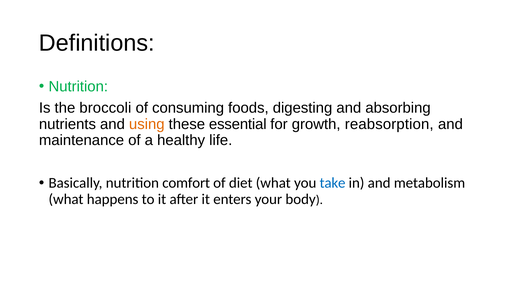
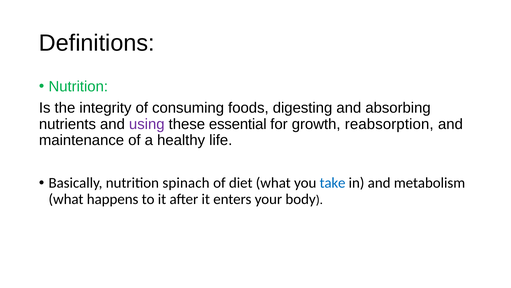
broccoli: broccoli -> integrity (105, 108)
using colour: orange -> purple (147, 124)
comfort: comfort -> spinach (186, 183)
